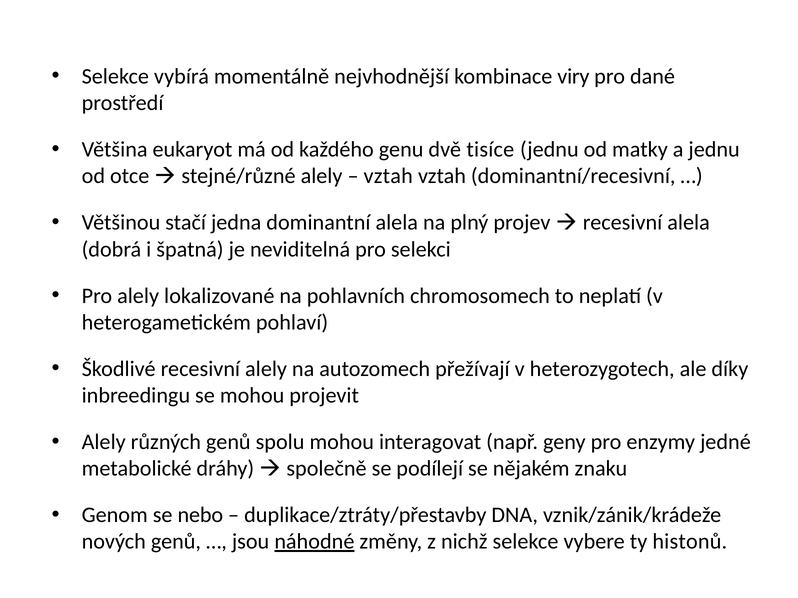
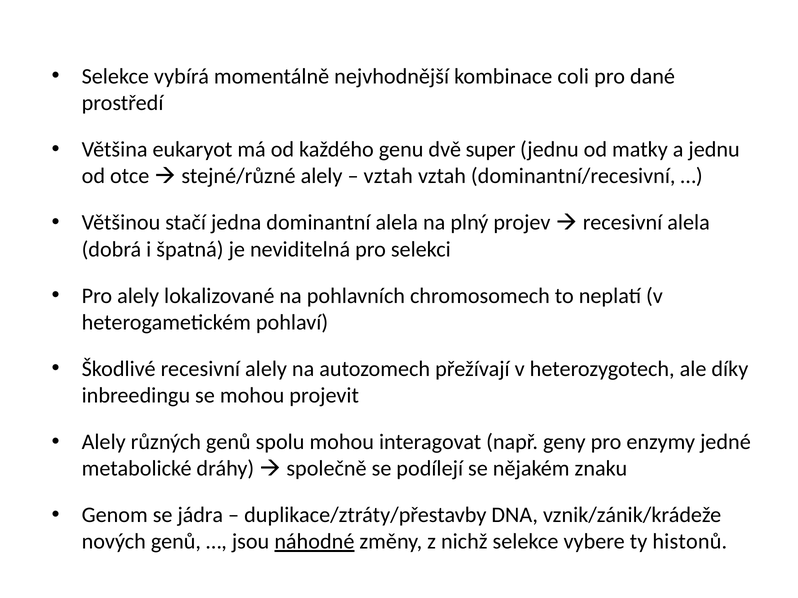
viry: viry -> coli (573, 76)
tisíce: tisíce -> super (491, 150)
nebo: nebo -> jádra (200, 515)
